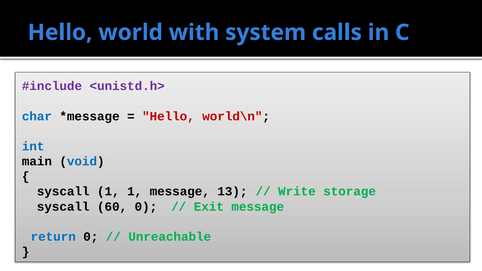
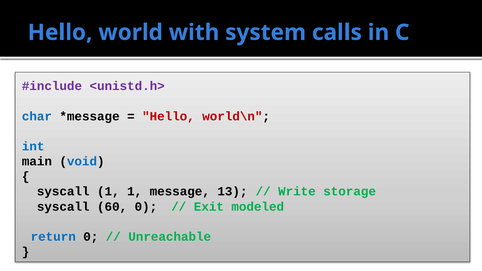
Exit message: message -> modeled (258, 207)
